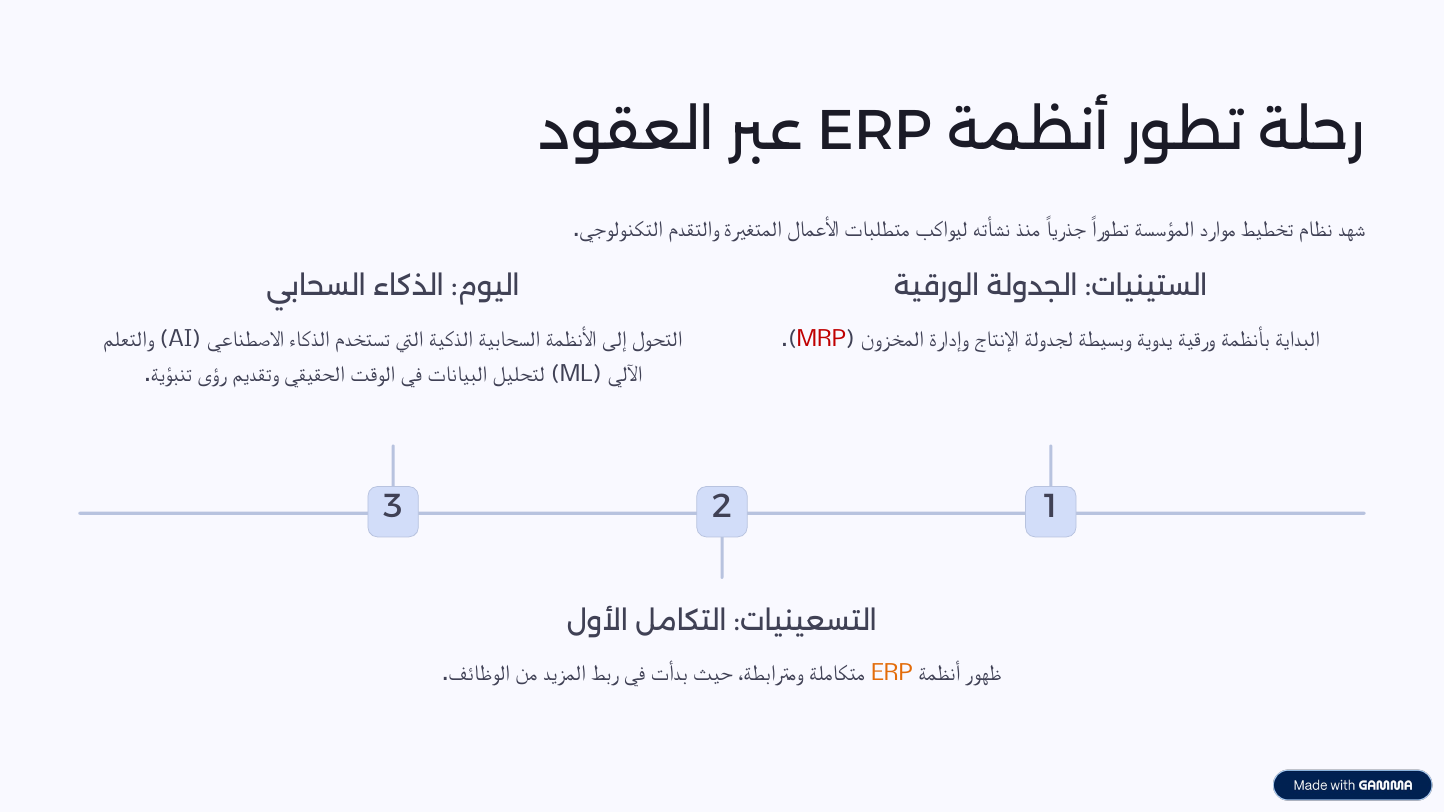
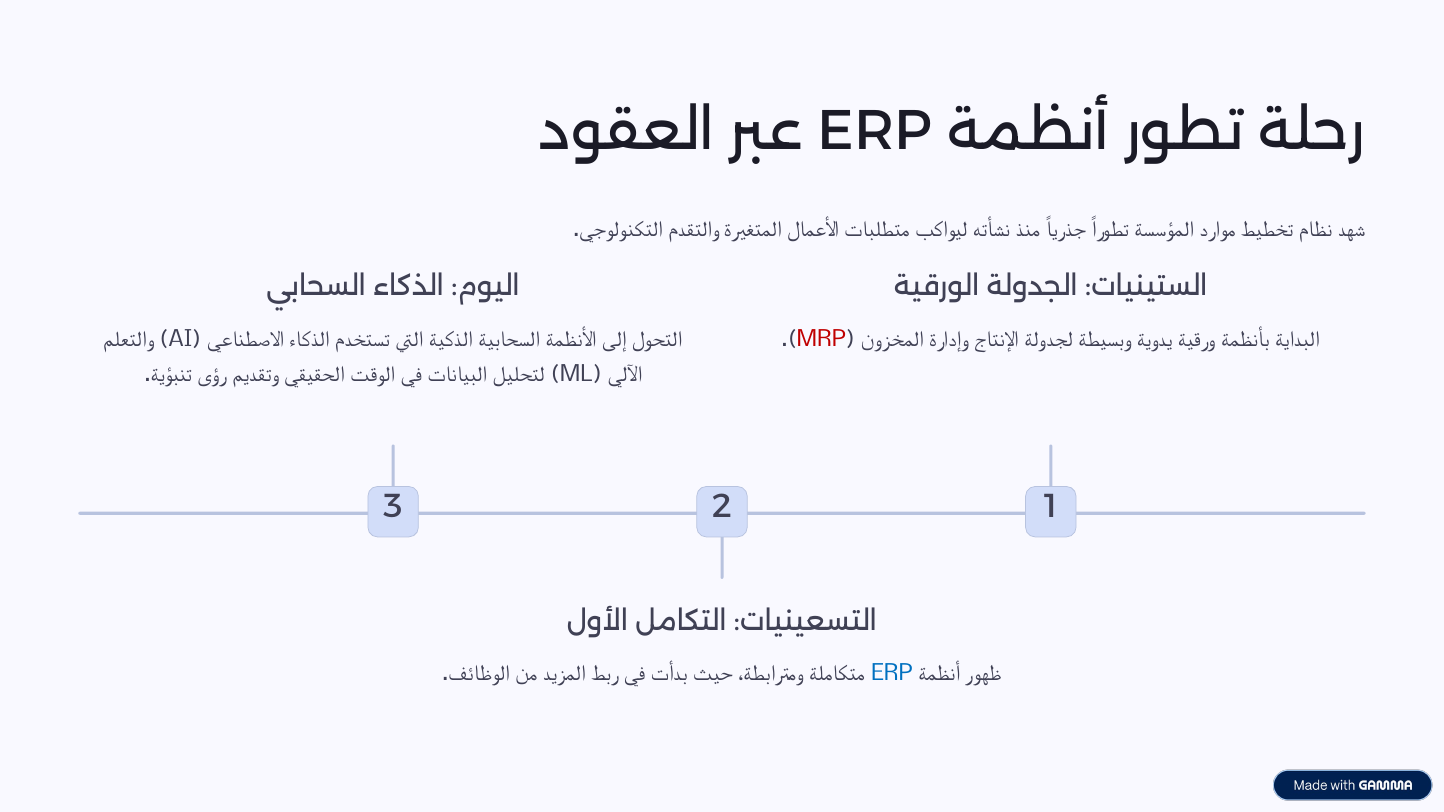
ERP colour: orange -> blue (892, 674)
